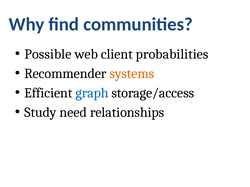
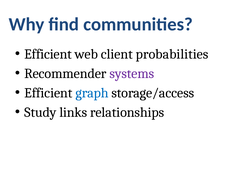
Possible: Possible -> Efficient (48, 54)
systems colour: orange -> purple (132, 74)
need: need -> links (73, 113)
